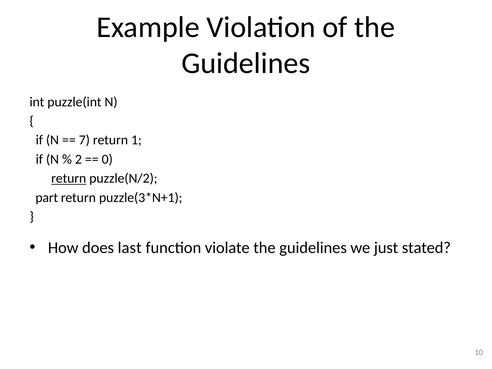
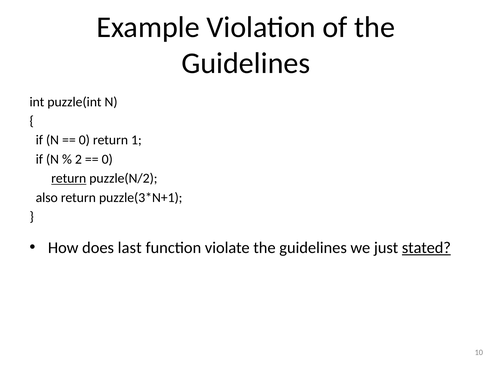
7: 7 -> 0 (84, 140)
part: part -> also (47, 198)
stated underline: none -> present (426, 248)
